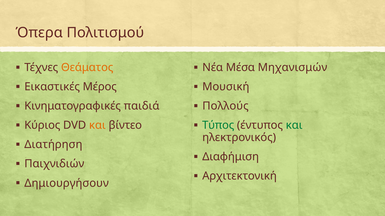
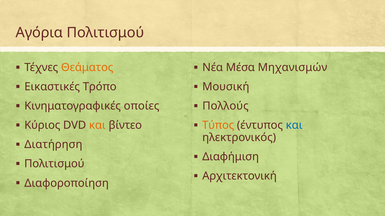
Όπερα: Όπερα -> Αγόρια (39, 33)
Μέρος: Μέρος -> Τρόπο (100, 87)
παιδιά: παιδιά -> οποίες (142, 106)
Τύπος colour: green -> orange (218, 126)
και colour: green -> blue (294, 126)
Παιχνιδιών: Παιχνιδιών -> Πολιτισμού (54, 164)
Δημιουργήσουν: Δημιουργήσουν -> Διαφοροποίηση (67, 184)
